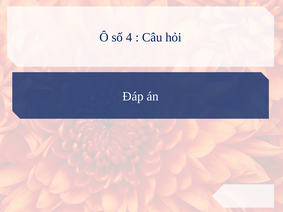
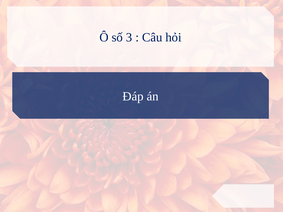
4: 4 -> 3 (129, 37)
